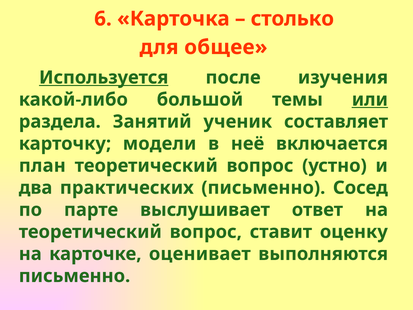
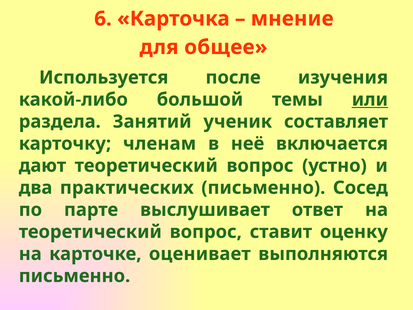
столько: столько -> мнение (292, 19)
Используется underline: present -> none (104, 77)
модели: модели -> членам (160, 144)
план: план -> дают (42, 166)
